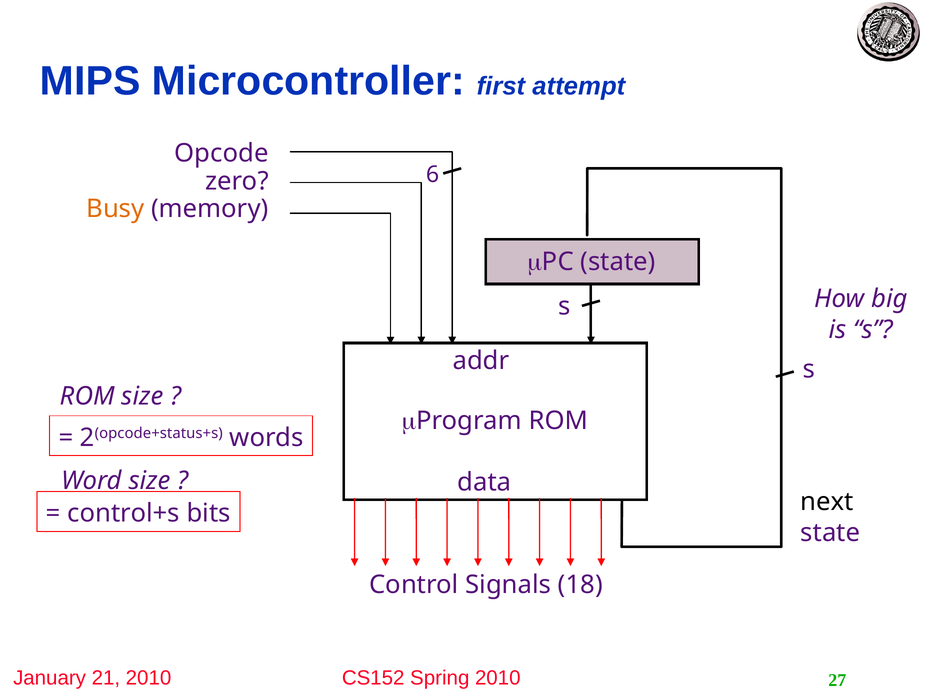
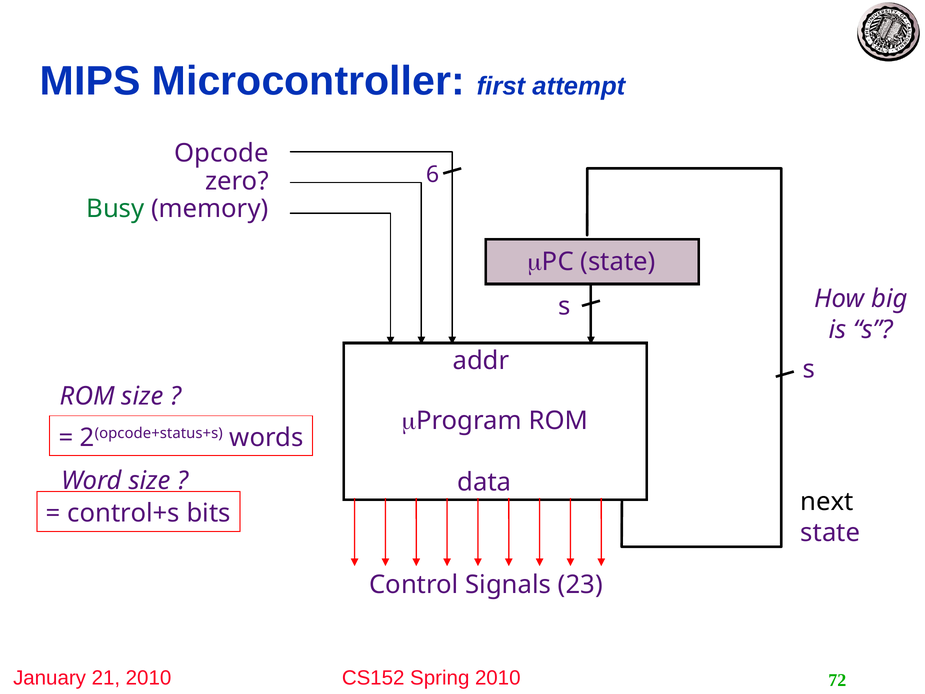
Busy colour: orange -> green (115, 209)
18: 18 -> 23 (580, 585)
27: 27 -> 72 (837, 680)
